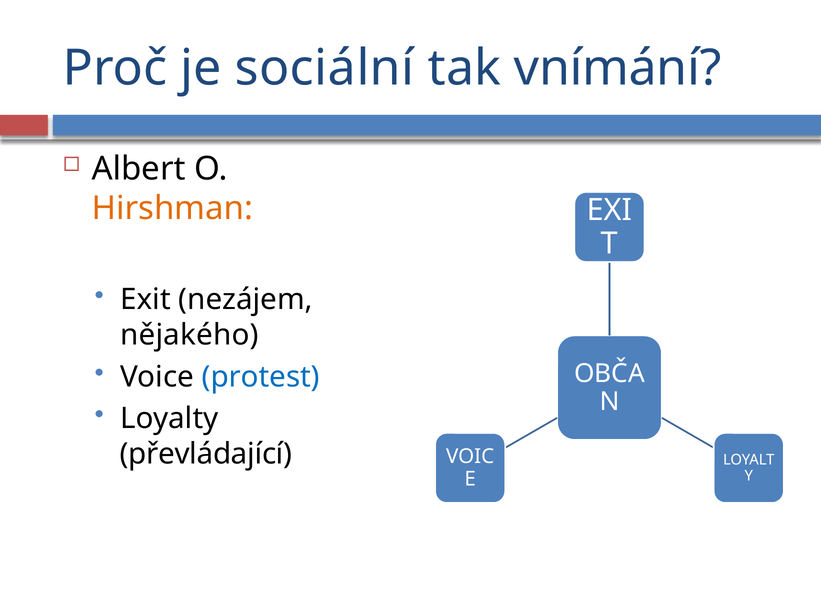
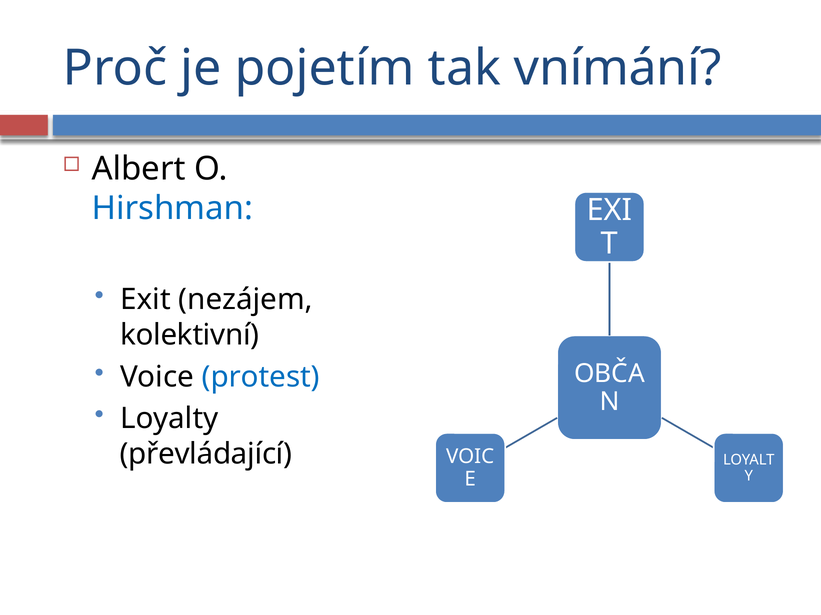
sociální: sociální -> pojetím (325, 68)
Hirshman colour: orange -> blue (172, 209)
nějakého: nějakého -> kolektivní (190, 335)
